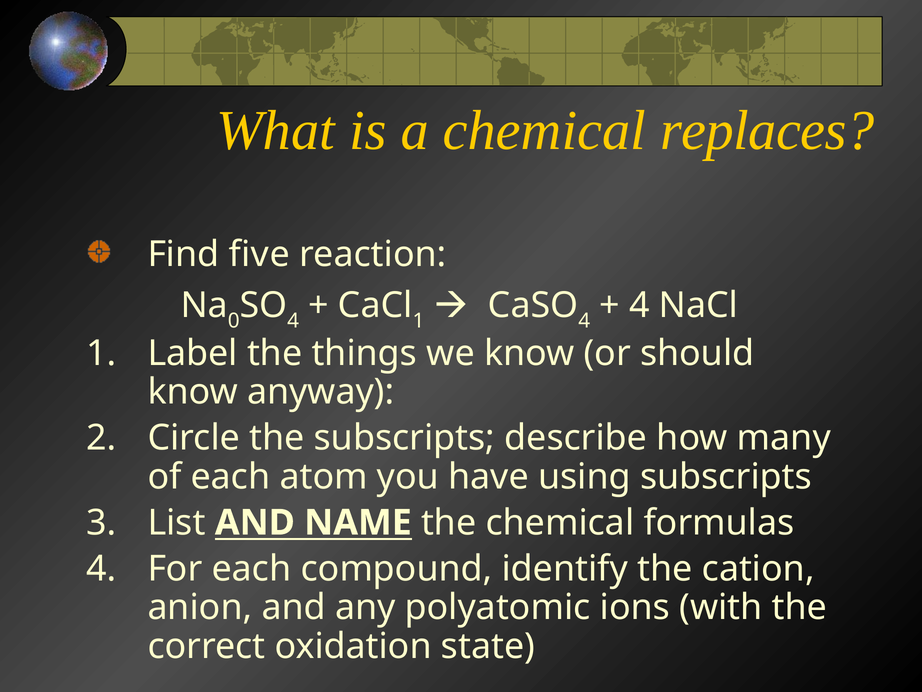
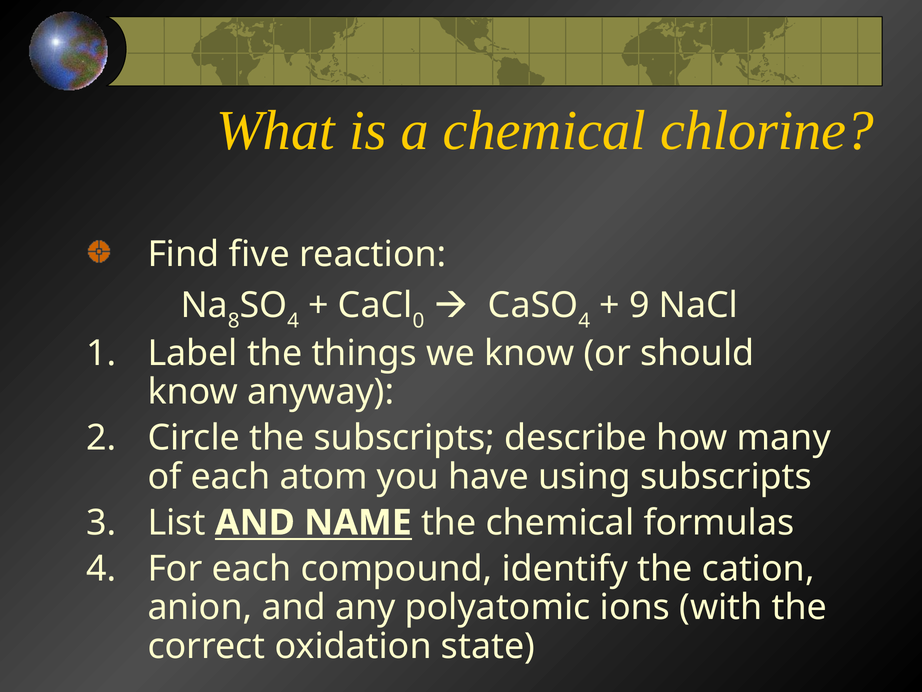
replaces: replaces -> chlorine (767, 131)
0: 0 -> 8 (234, 321)
1: 1 -> 0 (418, 321)
4: 4 -> 9 (639, 305)
